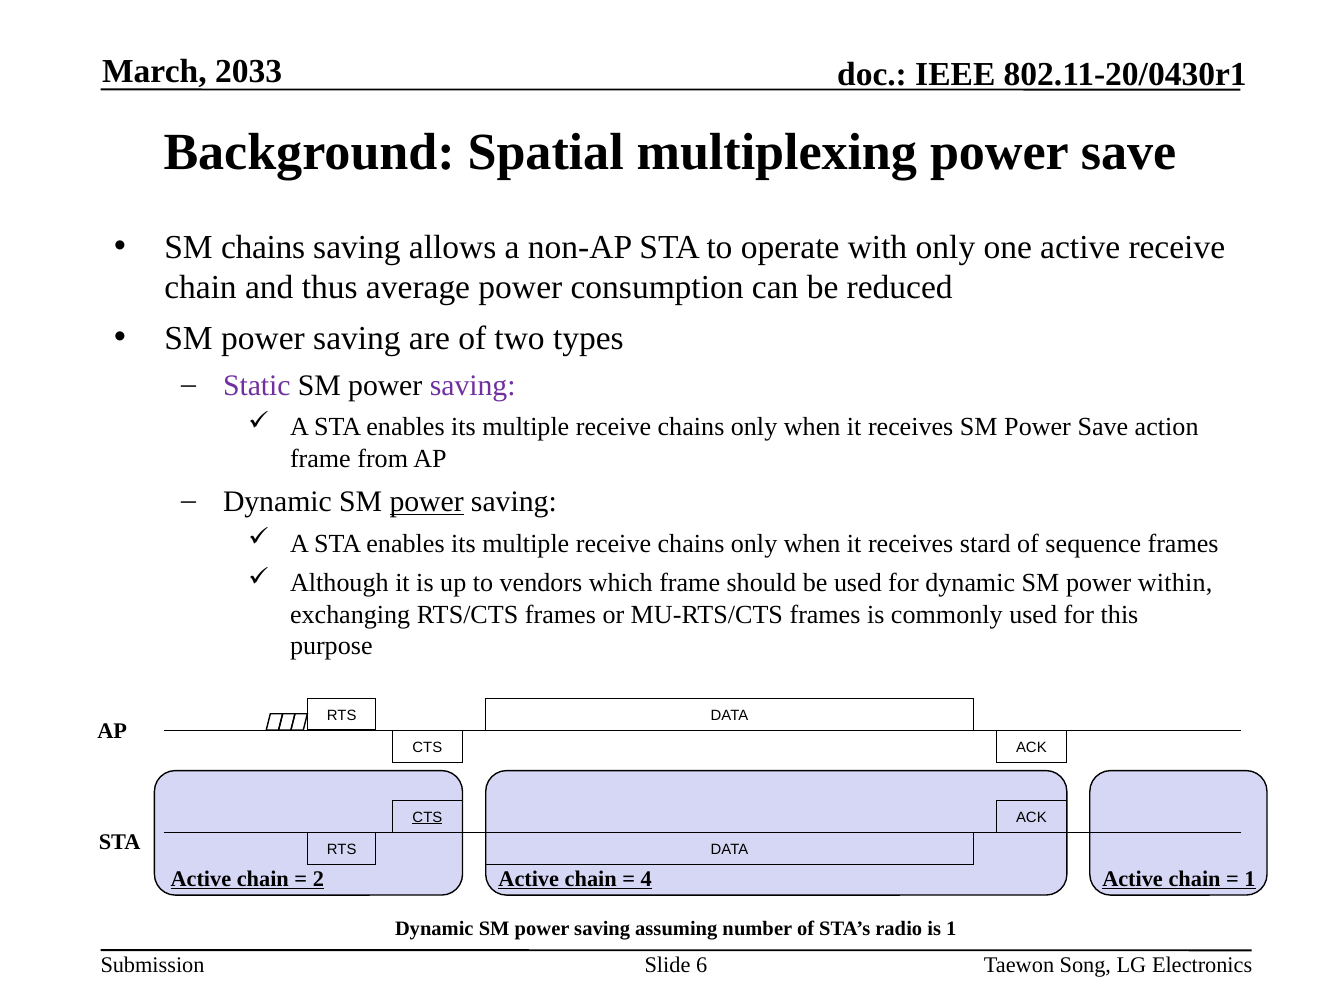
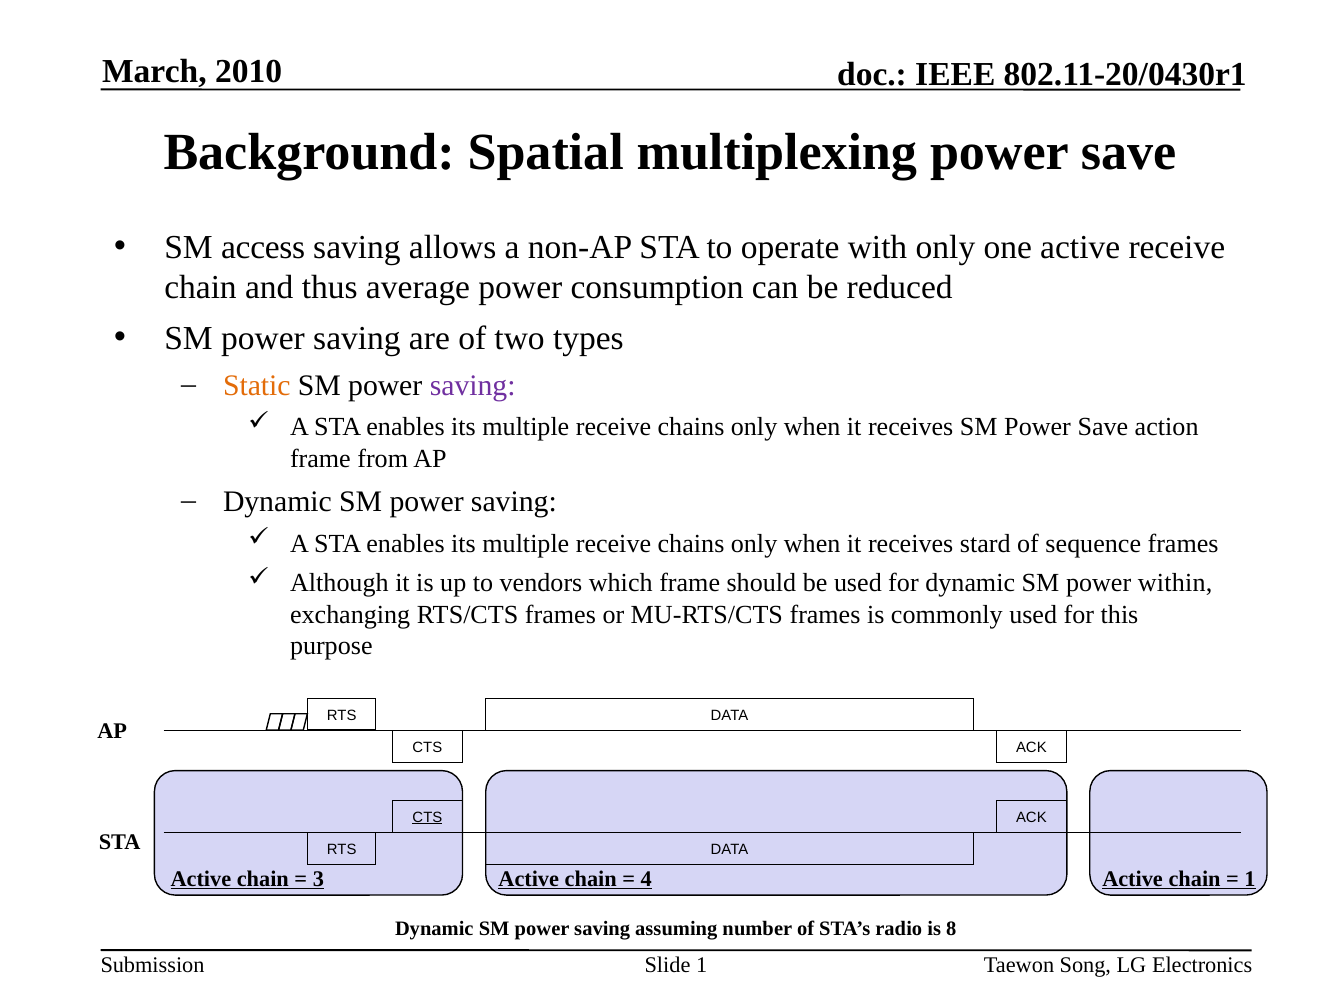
2033: 2033 -> 2010 (249, 71)
SM chains: chains -> access (263, 247)
Static colour: purple -> orange (257, 386)
power underline: present -> none (427, 502)
2: 2 -> 3 (318, 879)
is 1: 1 -> 8 (951, 928)
Slide 6: 6 -> 1 (702, 965)
